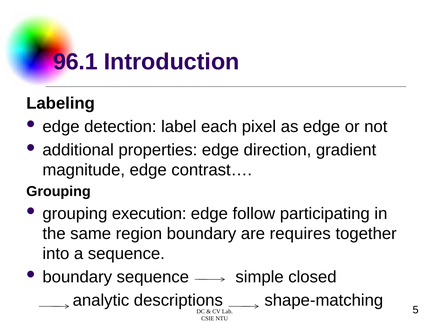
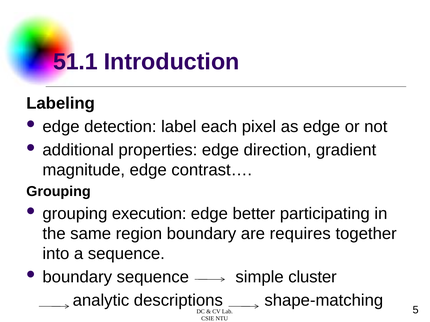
96.1: 96.1 -> 51.1 (75, 62)
follow: follow -> better (254, 214)
closed: closed -> cluster (312, 277)
